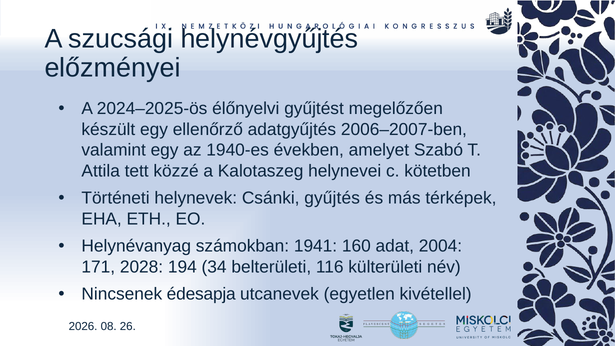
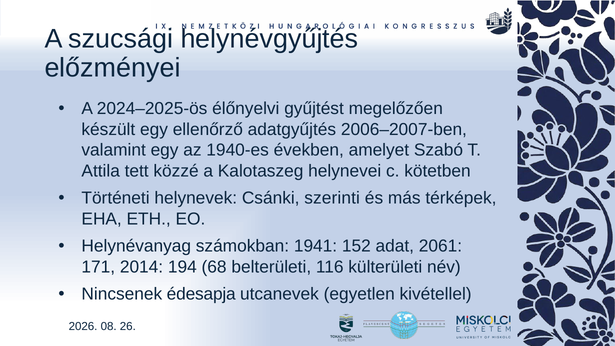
gyűjtés: gyűjtés -> szerinti (332, 198)
160: 160 -> 152 (356, 246)
2004: 2004 -> 2061 (440, 246)
2028: 2028 -> 2014 (142, 267)
34: 34 -> 68 (214, 267)
